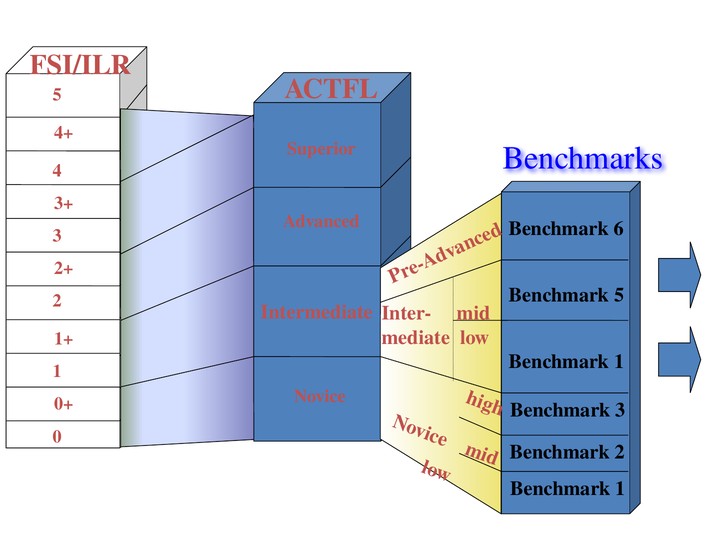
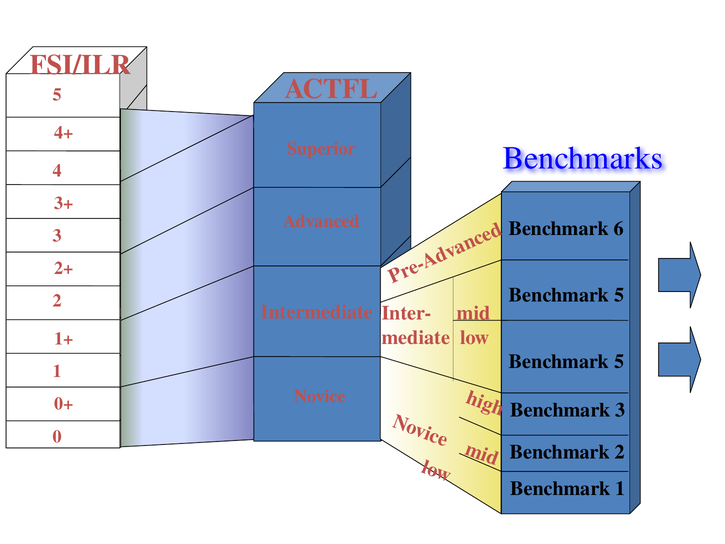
1: 1 -> 5 (619, 361)
